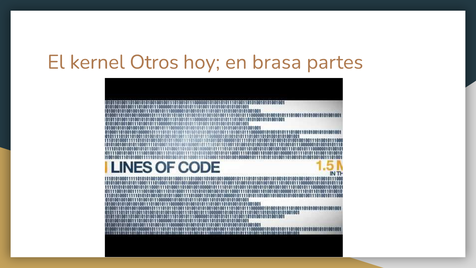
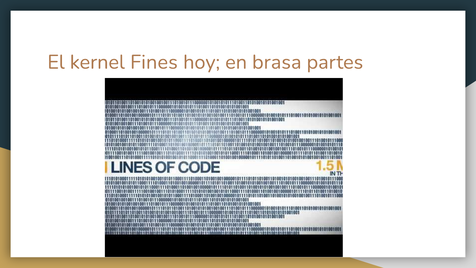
Otros: Otros -> Fines (154, 62)
